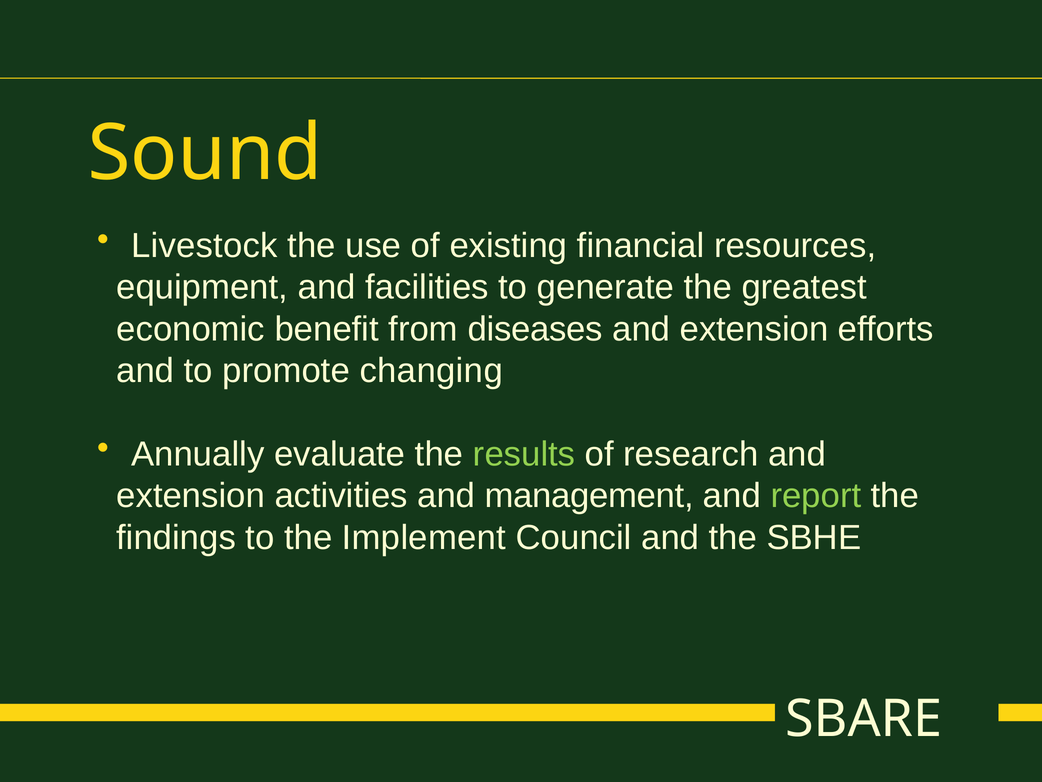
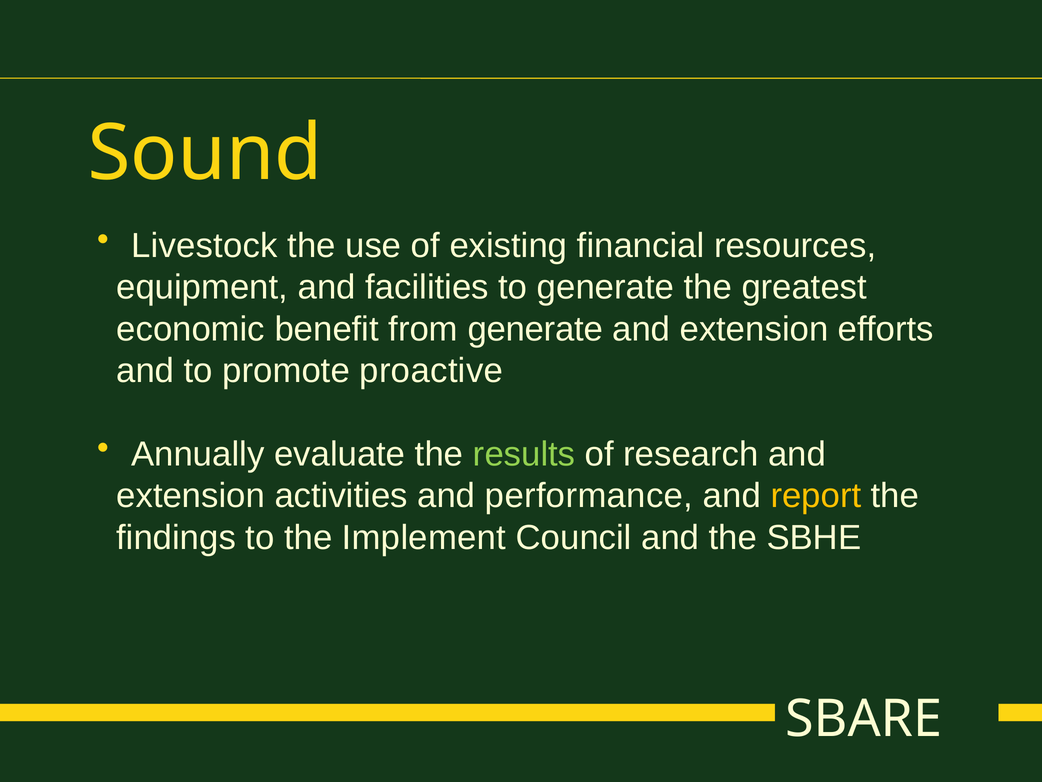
from diseases: diseases -> generate (535, 329)
changing: changing -> proactive (431, 371)
management: management -> performance (589, 496)
report colour: light green -> yellow (816, 496)
